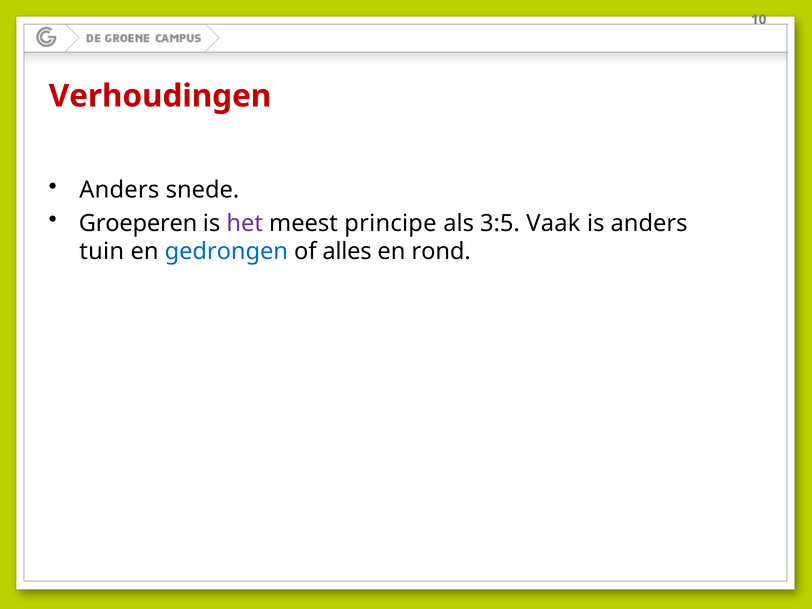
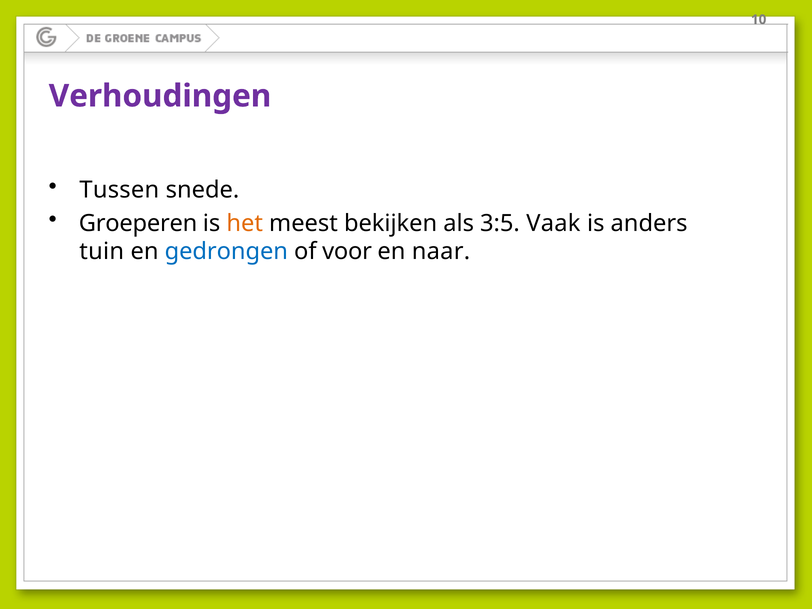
Verhoudingen colour: red -> purple (160, 96)
Anders: Anders -> Tussen (119, 190)
het colour: purple -> orange (245, 223)
principe: principe -> bekijken (391, 223)
alles: alles -> voor (347, 252)
rond: rond -> naar (441, 252)
